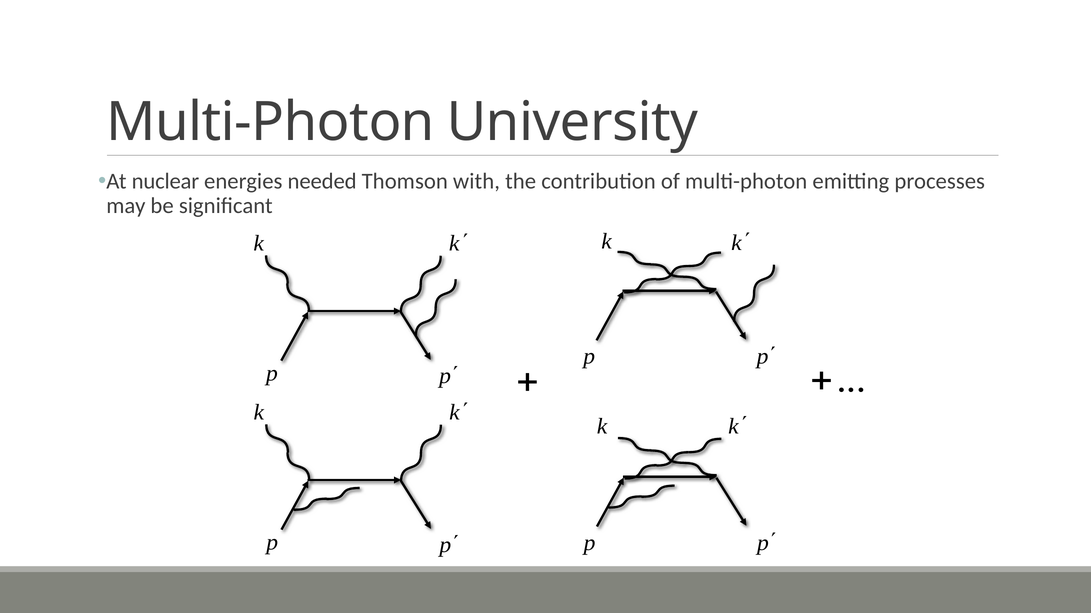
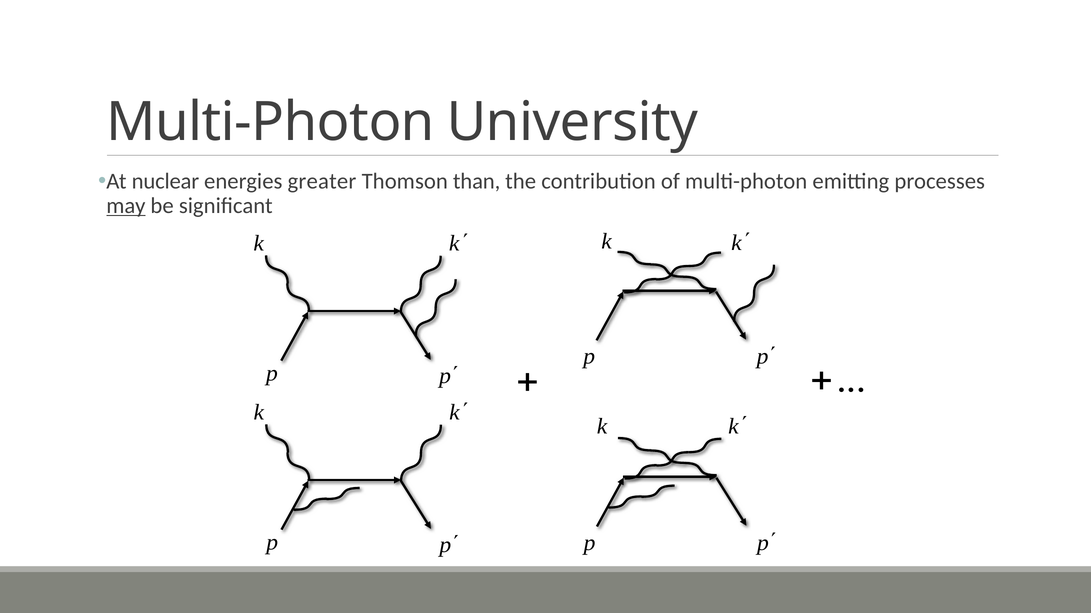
needed: needed -> greater (322, 181)
with: with -> than (477, 181)
may underline: none -> present (126, 206)
